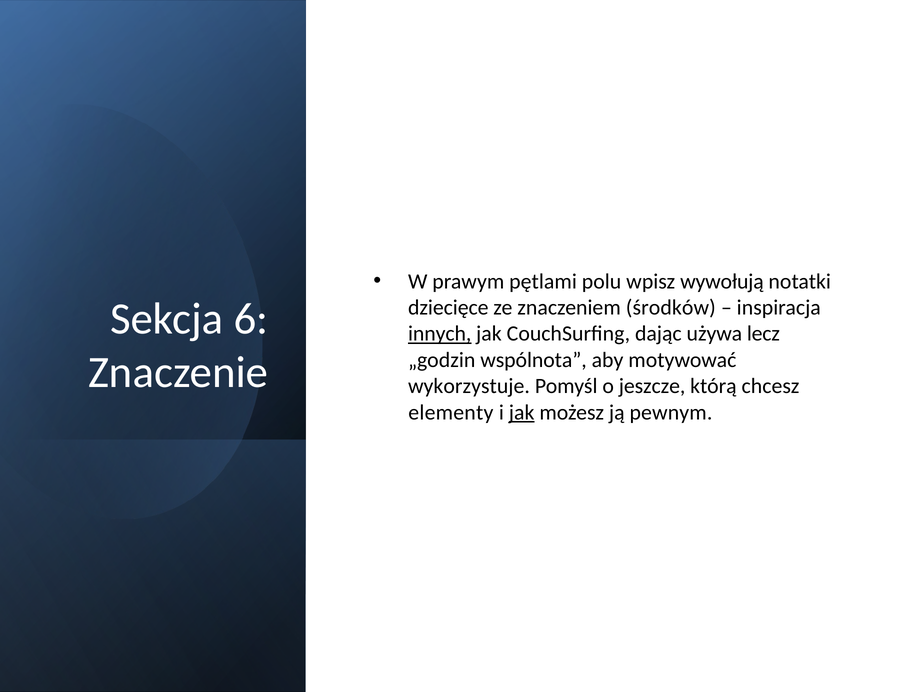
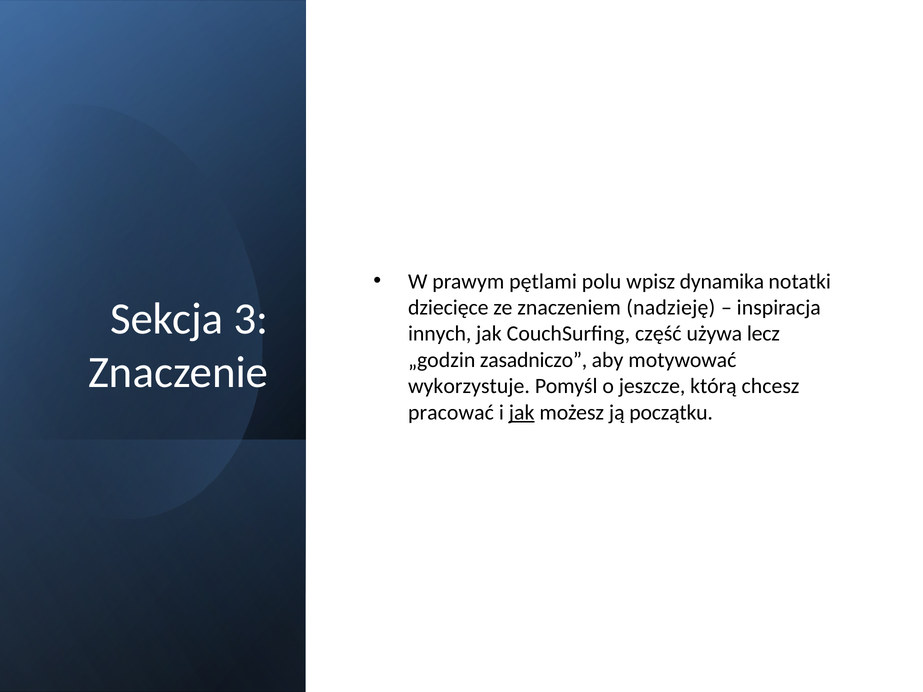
wywołują: wywołują -> dynamika (722, 281)
środków: środków -> nadzieję (671, 308)
6: 6 -> 3 (251, 319)
innych underline: present -> none (440, 334)
dając: dając -> część (658, 334)
wspólnota: wspólnota -> zasadniczo (534, 360)
elementy: elementy -> pracować (451, 412)
pewnym: pewnym -> początku (671, 412)
